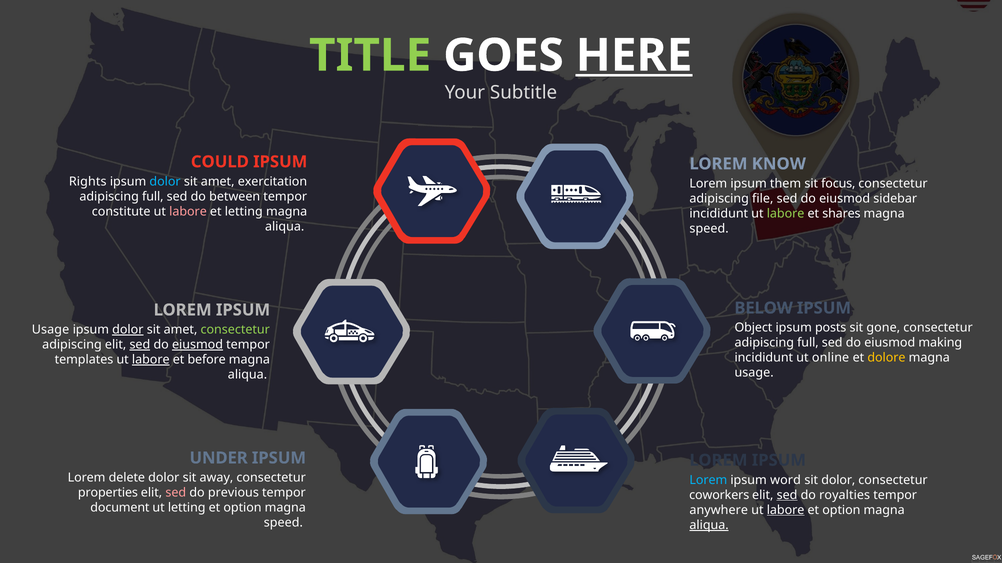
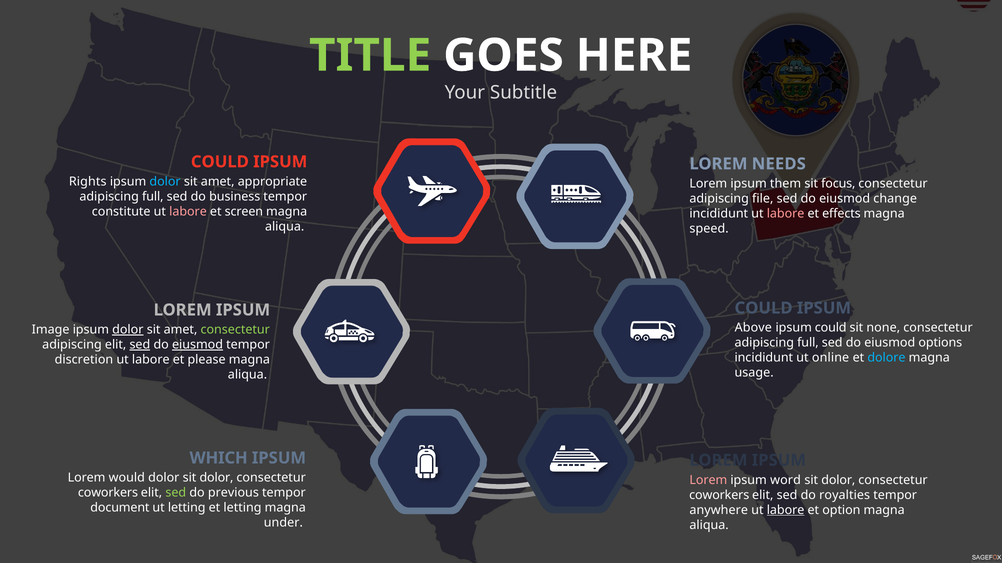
HERE underline: present -> none (634, 56)
KNOW: KNOW -> NEEDS (779, 164)
exercitation: exercitation -> appropriate (272, 182)
between: between -> business (235, 197)
sidebar: sidebar -> change (895, 199)
et letting: letting -> screen (244, 212)
labore colour: light green -> pink (786, 214)
shares: shares -> effects (841, 214)
BELOW: BELOW -> COULD (764, 308)
Object: Object -> Above (753, 328)
ipsum posts: posts -> could (831, 328)
gone: gone -> none (883, 328)
Usage: Usage -> Image (51, 330)
making: making -> options (940, 343)
dolore colour: yellow -> light blue (886, 358)
templates: templates -> discretion (84, 360)
labore underline: present -> none (151, 360)
before: before -> please (207, 360)
UNDER: UNDER -> WHICH (219, 458)
delete: delete -> would (127, 478)
dolor sit away: away -> dolor (216, 478)
Lorem colour: light blue -> pink (708, 480)
properties: properties -> coworkers (108, 493)
sed colour: pink -> light green (176, 493)
sed underline: present -> none (787, 496)
option: option -> letting (242, 508)
speed: speed -> under (283, 523)
aliqua underline: present -> none (709, 526)
